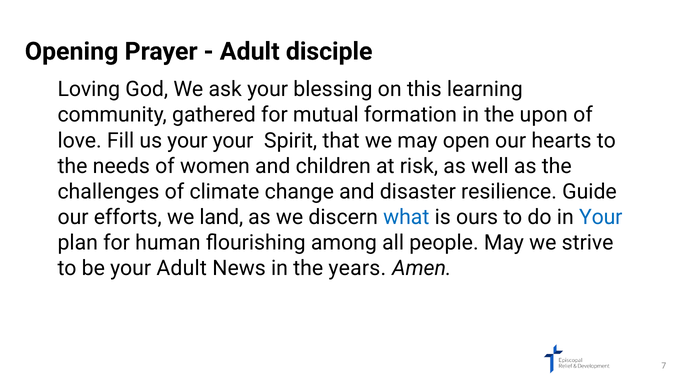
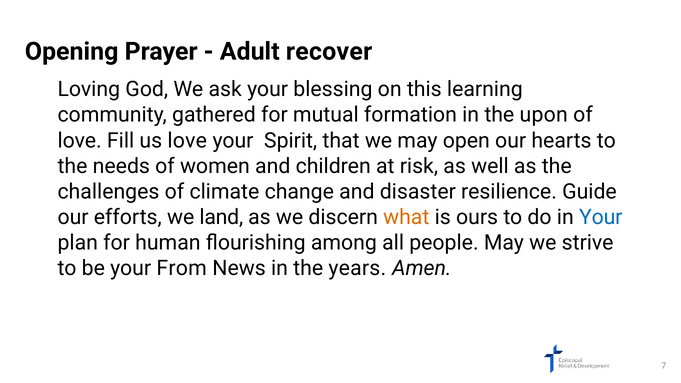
disciple: disciple -> recover (329, 51)
us your: your -> love (187, 141)
what colour: blue -> orange (406, 217)
your Adult: Adult -> From (182, 268)
